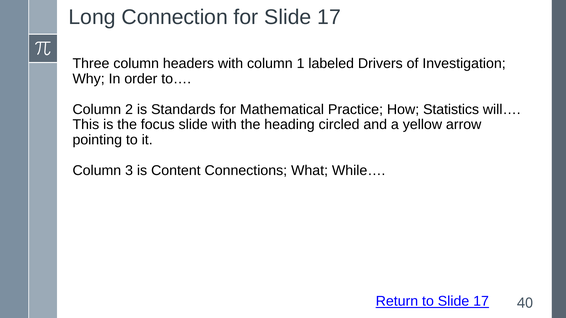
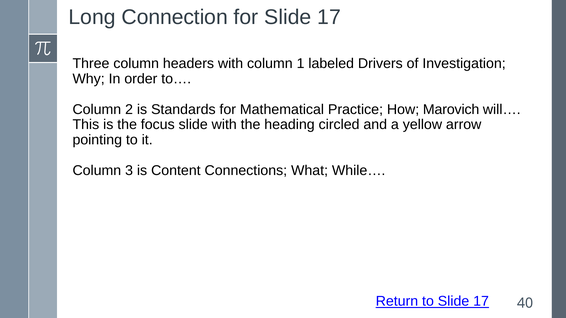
Statistics: Statistics -> Marovich (451, 110)
